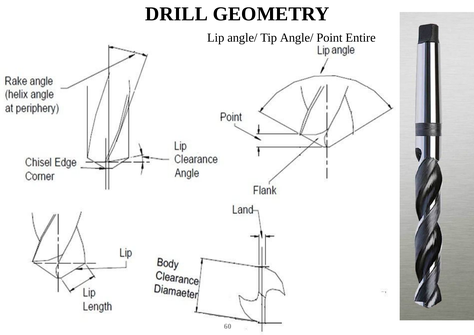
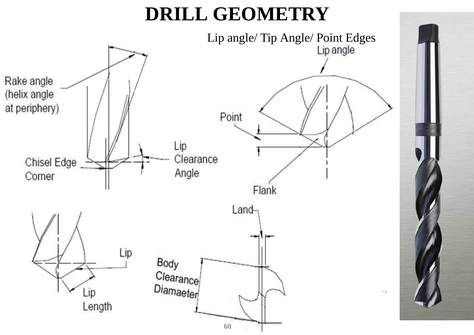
Entire: Entire -> Edges (361, 38)
